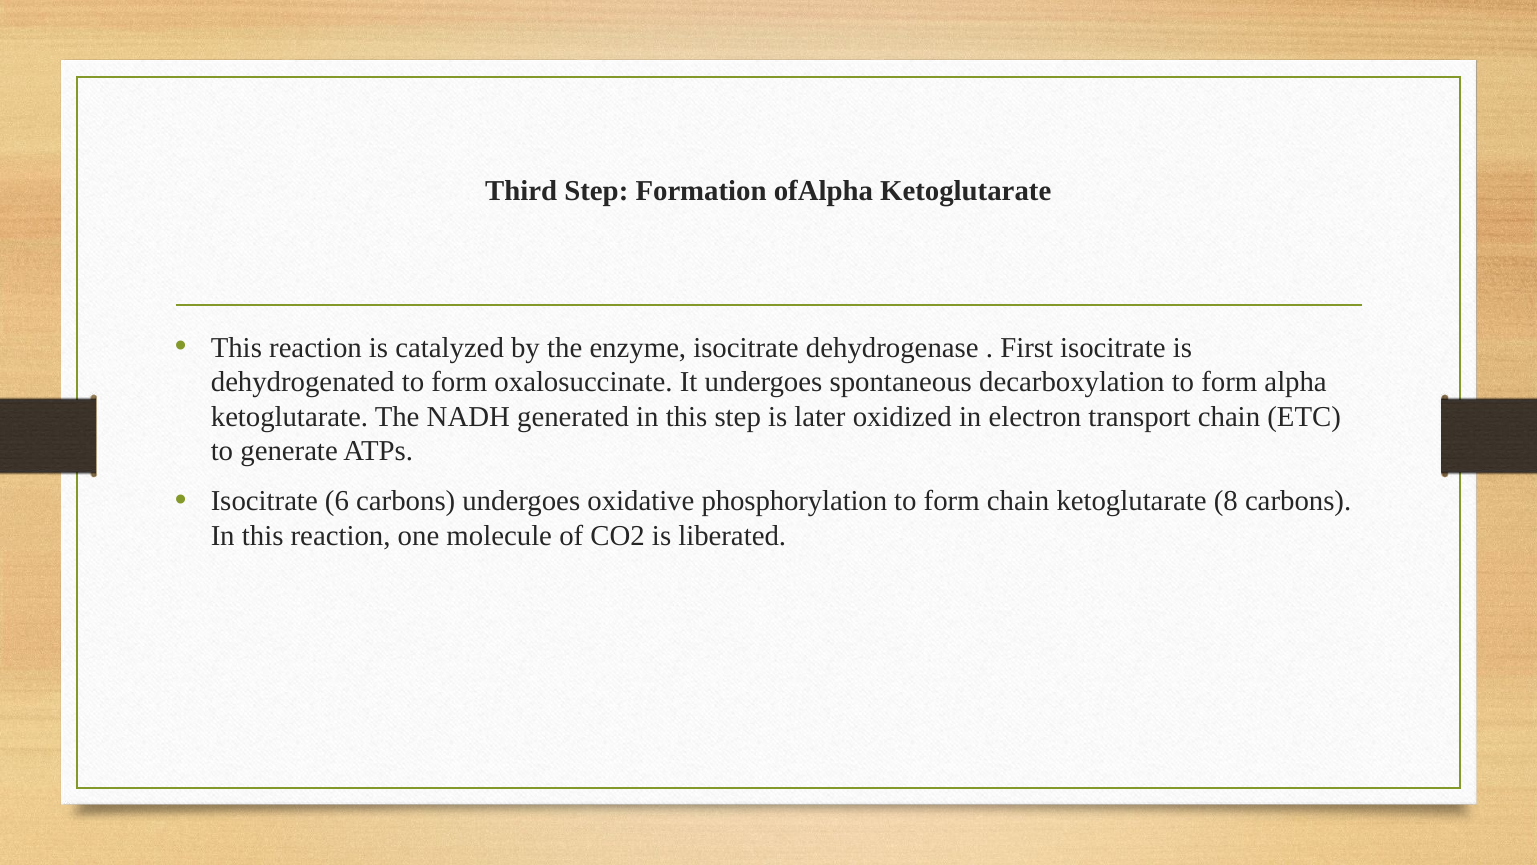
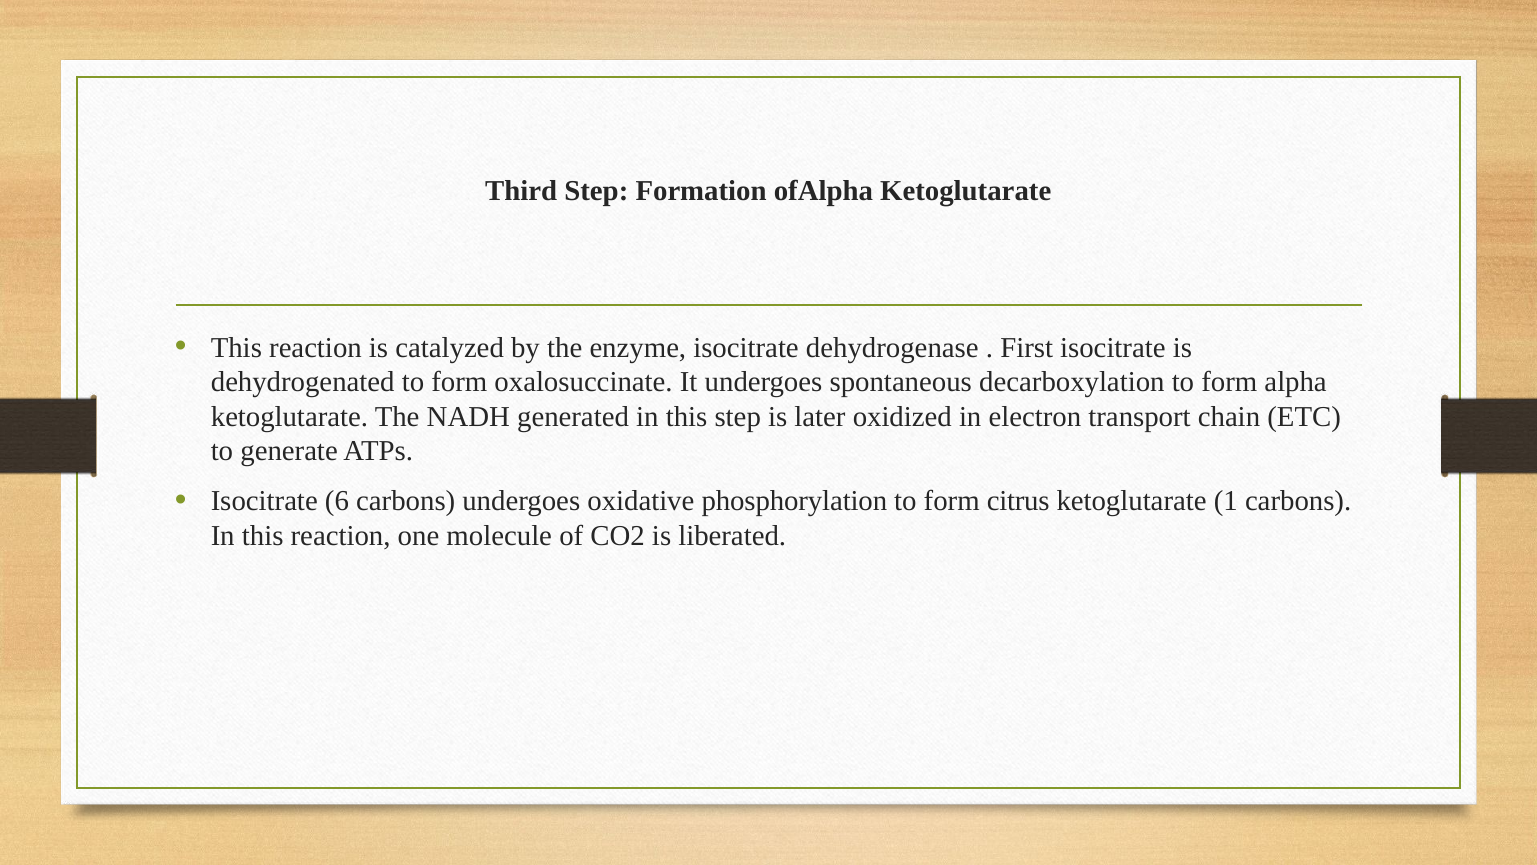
form chain: chain -> citrus (1018, 501)
8: 8 -> 1 (1226, 501)
